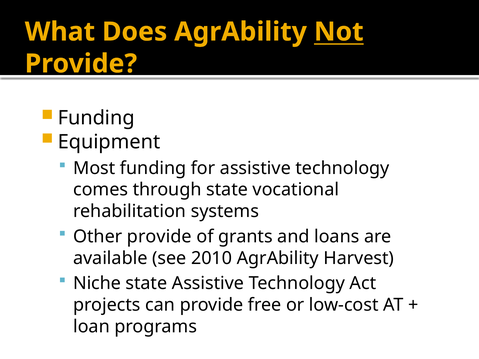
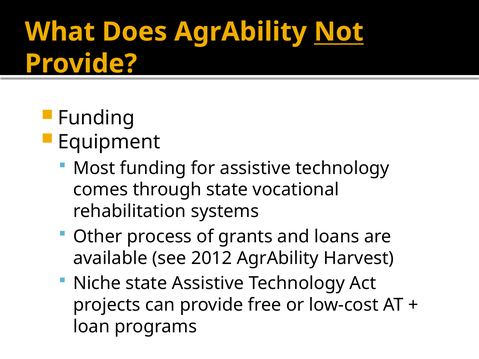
Other provide: provide -> process (159, 237)
2010: 2010 -> 2012 (212, 258)
